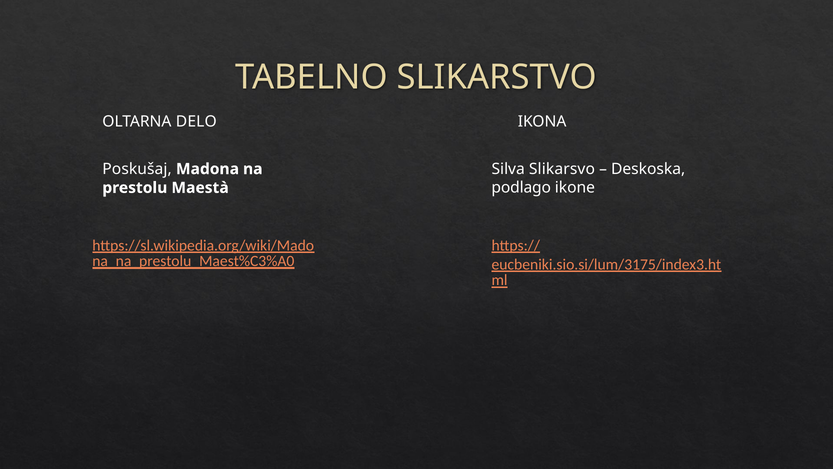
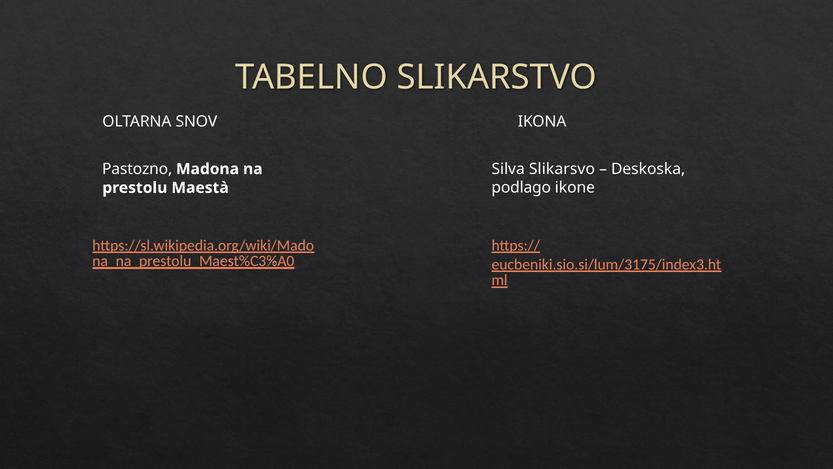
DELO: DELO -> SNOV (196, 121)
Poskušaj: Poskušaj -> Pastozno (137, 169)
